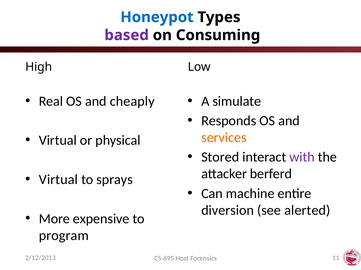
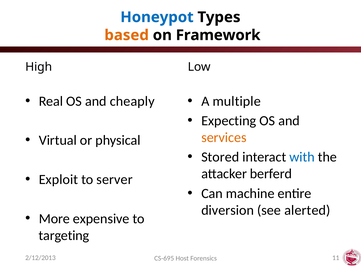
based colour: purple -> orange (127, 35)
Consuming: Consuming -> Framework (218, 35)
simulate: simulate -> multiple (237, 101)
Responds: Responds -> Expecting (229, 121)
with colour: purple -> blue (302, 158)
Virtual: Virtual -> Exploit (58, 180)
sprays: sprays -> server (115, 180)
program: program -> targeting (64, 236)
